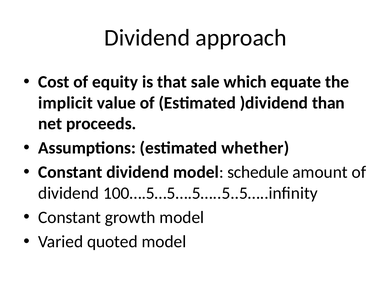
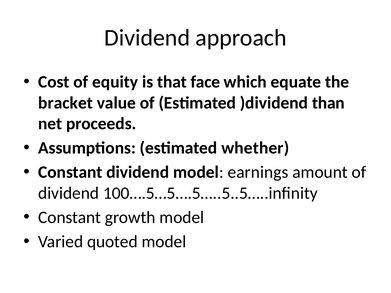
sale: sale -> face (205, 82)
implicit: implicit -> bracket (66, 103)
schedule: schedule -> earnings (258, 172)
